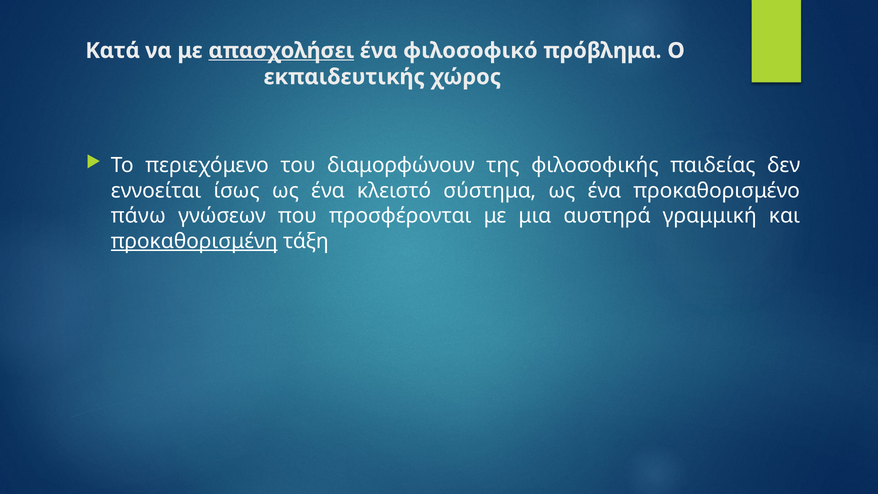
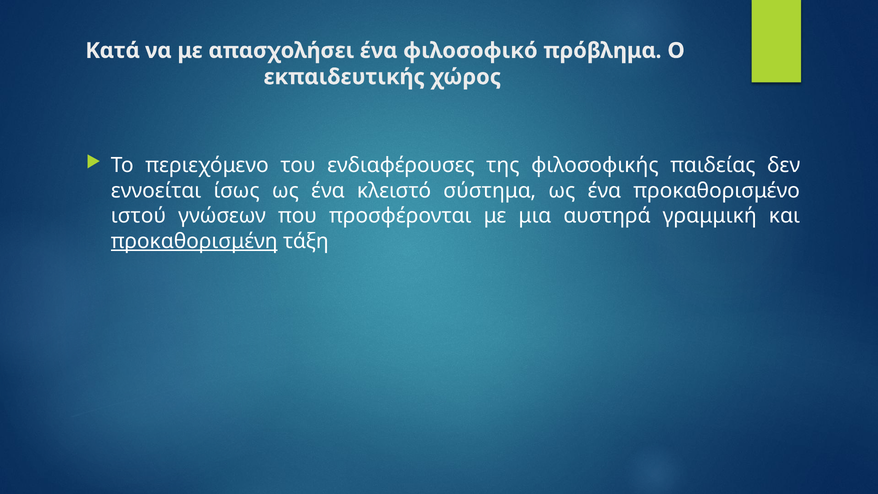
απασχολήσει underline: present -> none (281, 51)
διαμορφώνουν: διαμορφώνουν -> ενδιαφέρουσες (401, 165)
πάνω: πάνω -> ιστού (138, 216)
